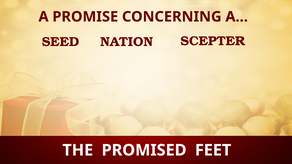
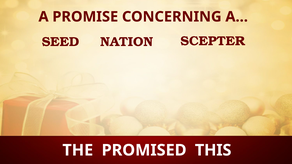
FEET: FEET -> THIS (213, 150)
